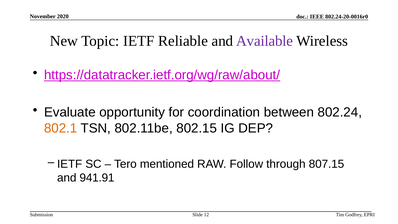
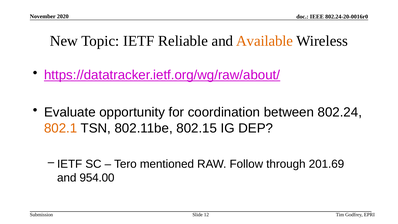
Available colour: purple -> orange (265, 41)
807.15: 807.15 -> 201.69 (326, 164)
941.91: 941.91 -> 954.00 (97, 178)
